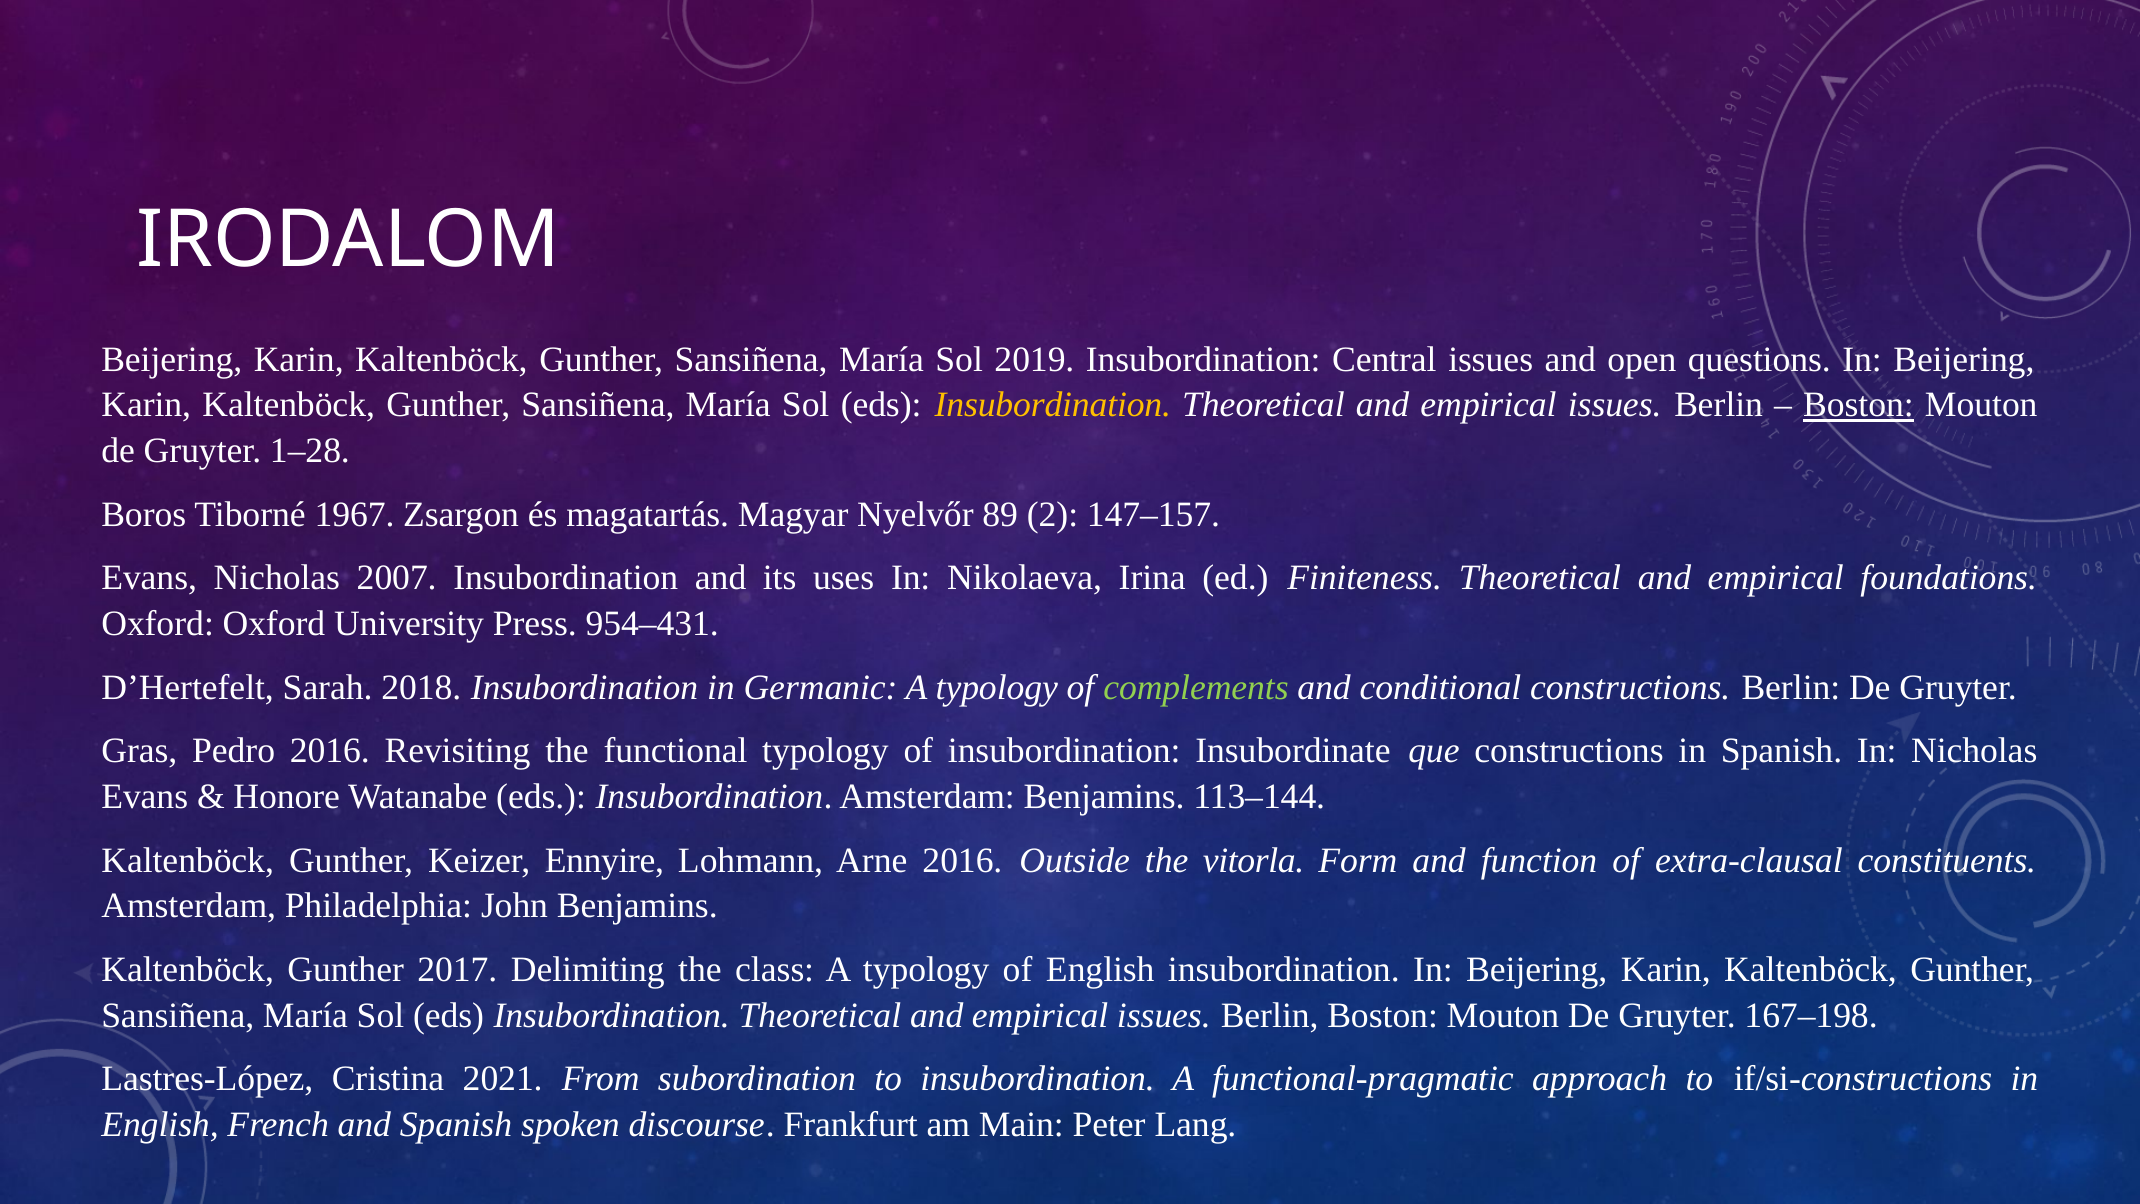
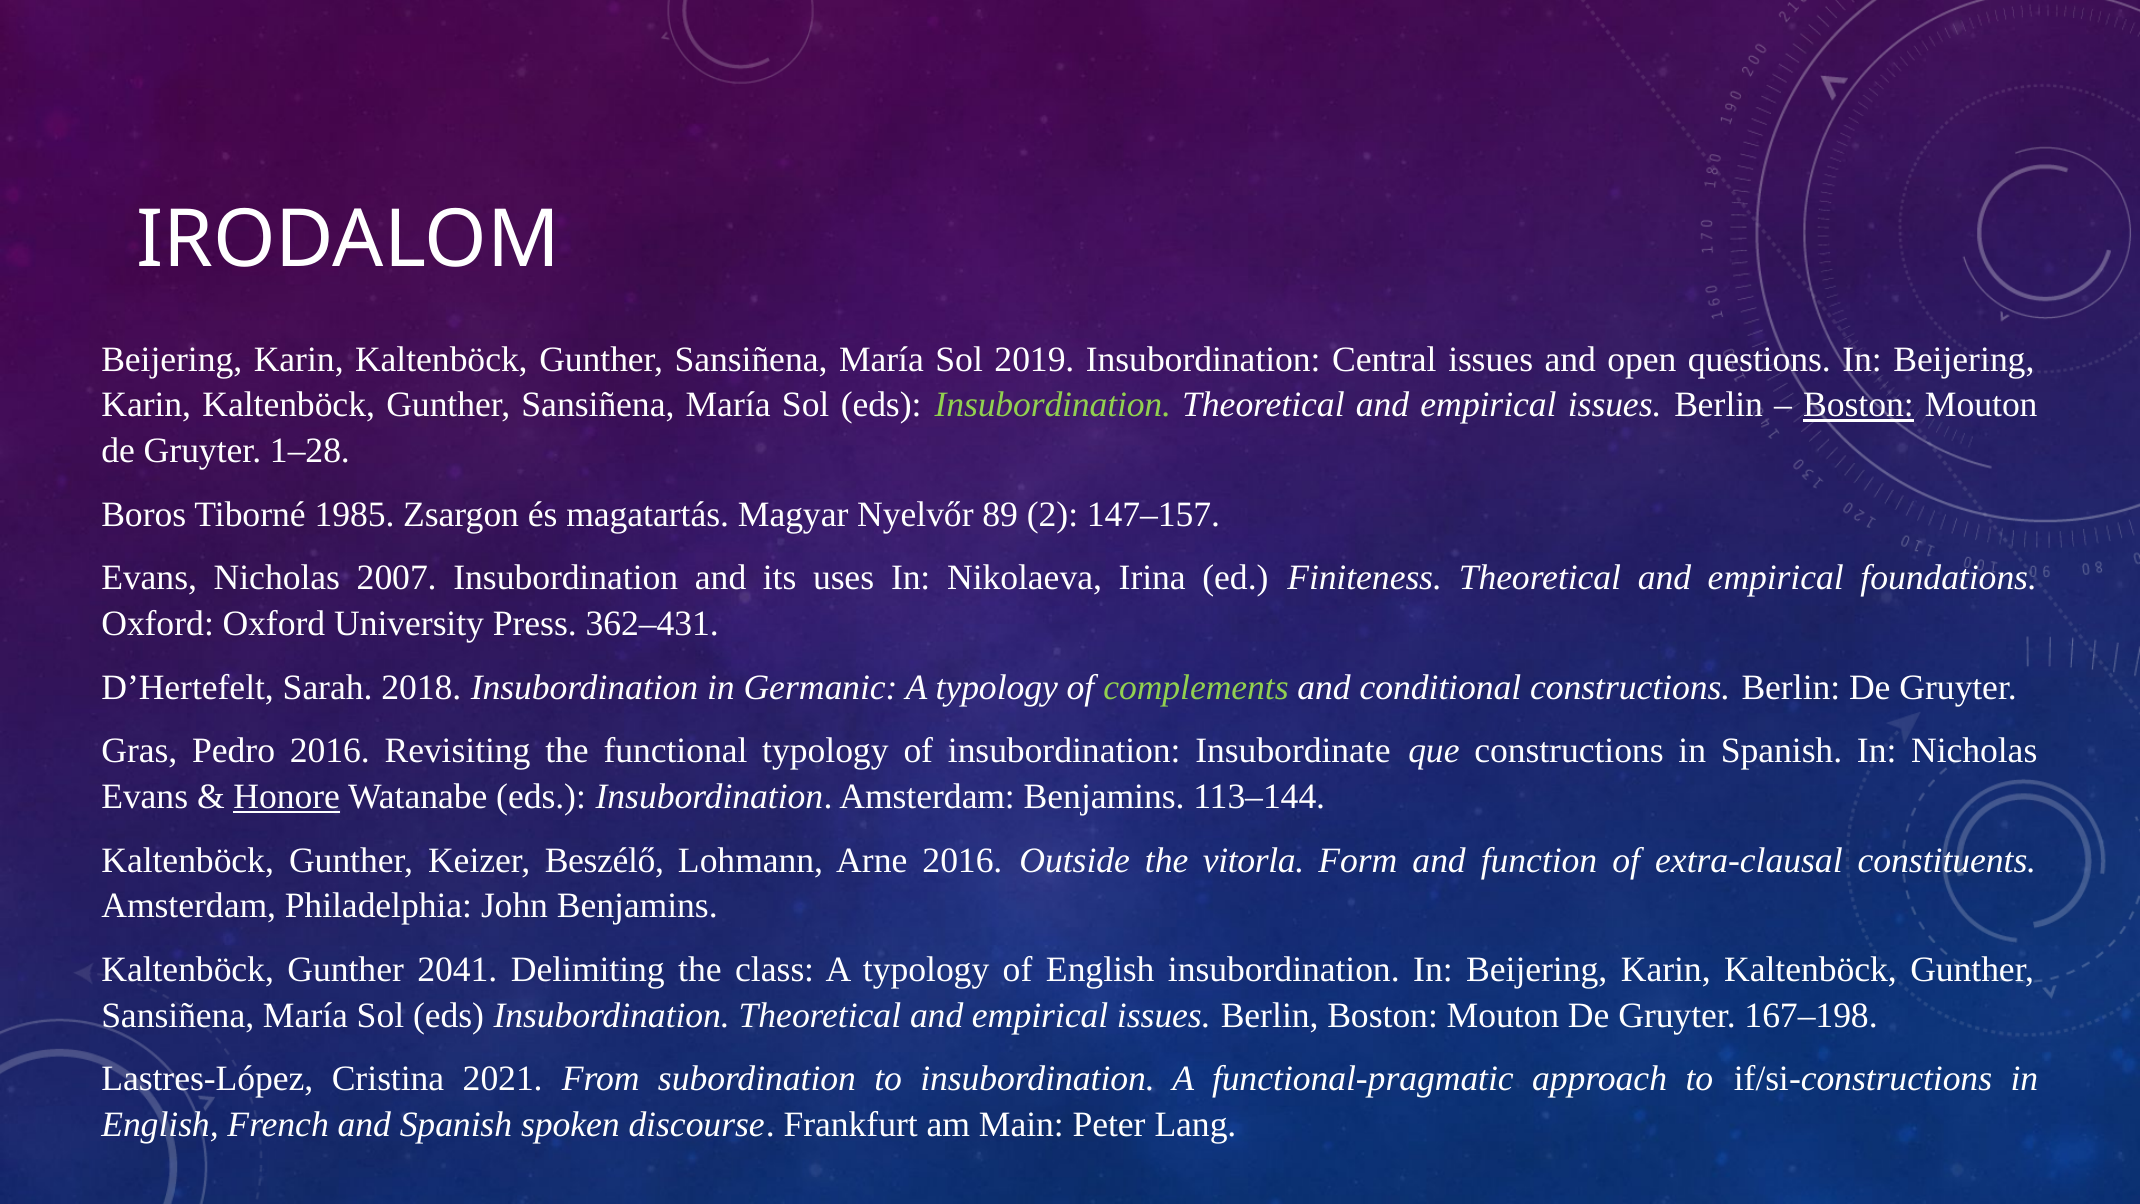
Insubordination colour: yellow -> light green (1053, 405)
1967: 1967 -> 1985 (355, 514)
954–431: 954–431 -> 362–431 (652, 624)
Honore underline: none -> present (287, 797)
Ennyire: Ennyire -> Beszélő (604, 860)
2017: 2017 -> 2041 (457, 969)
